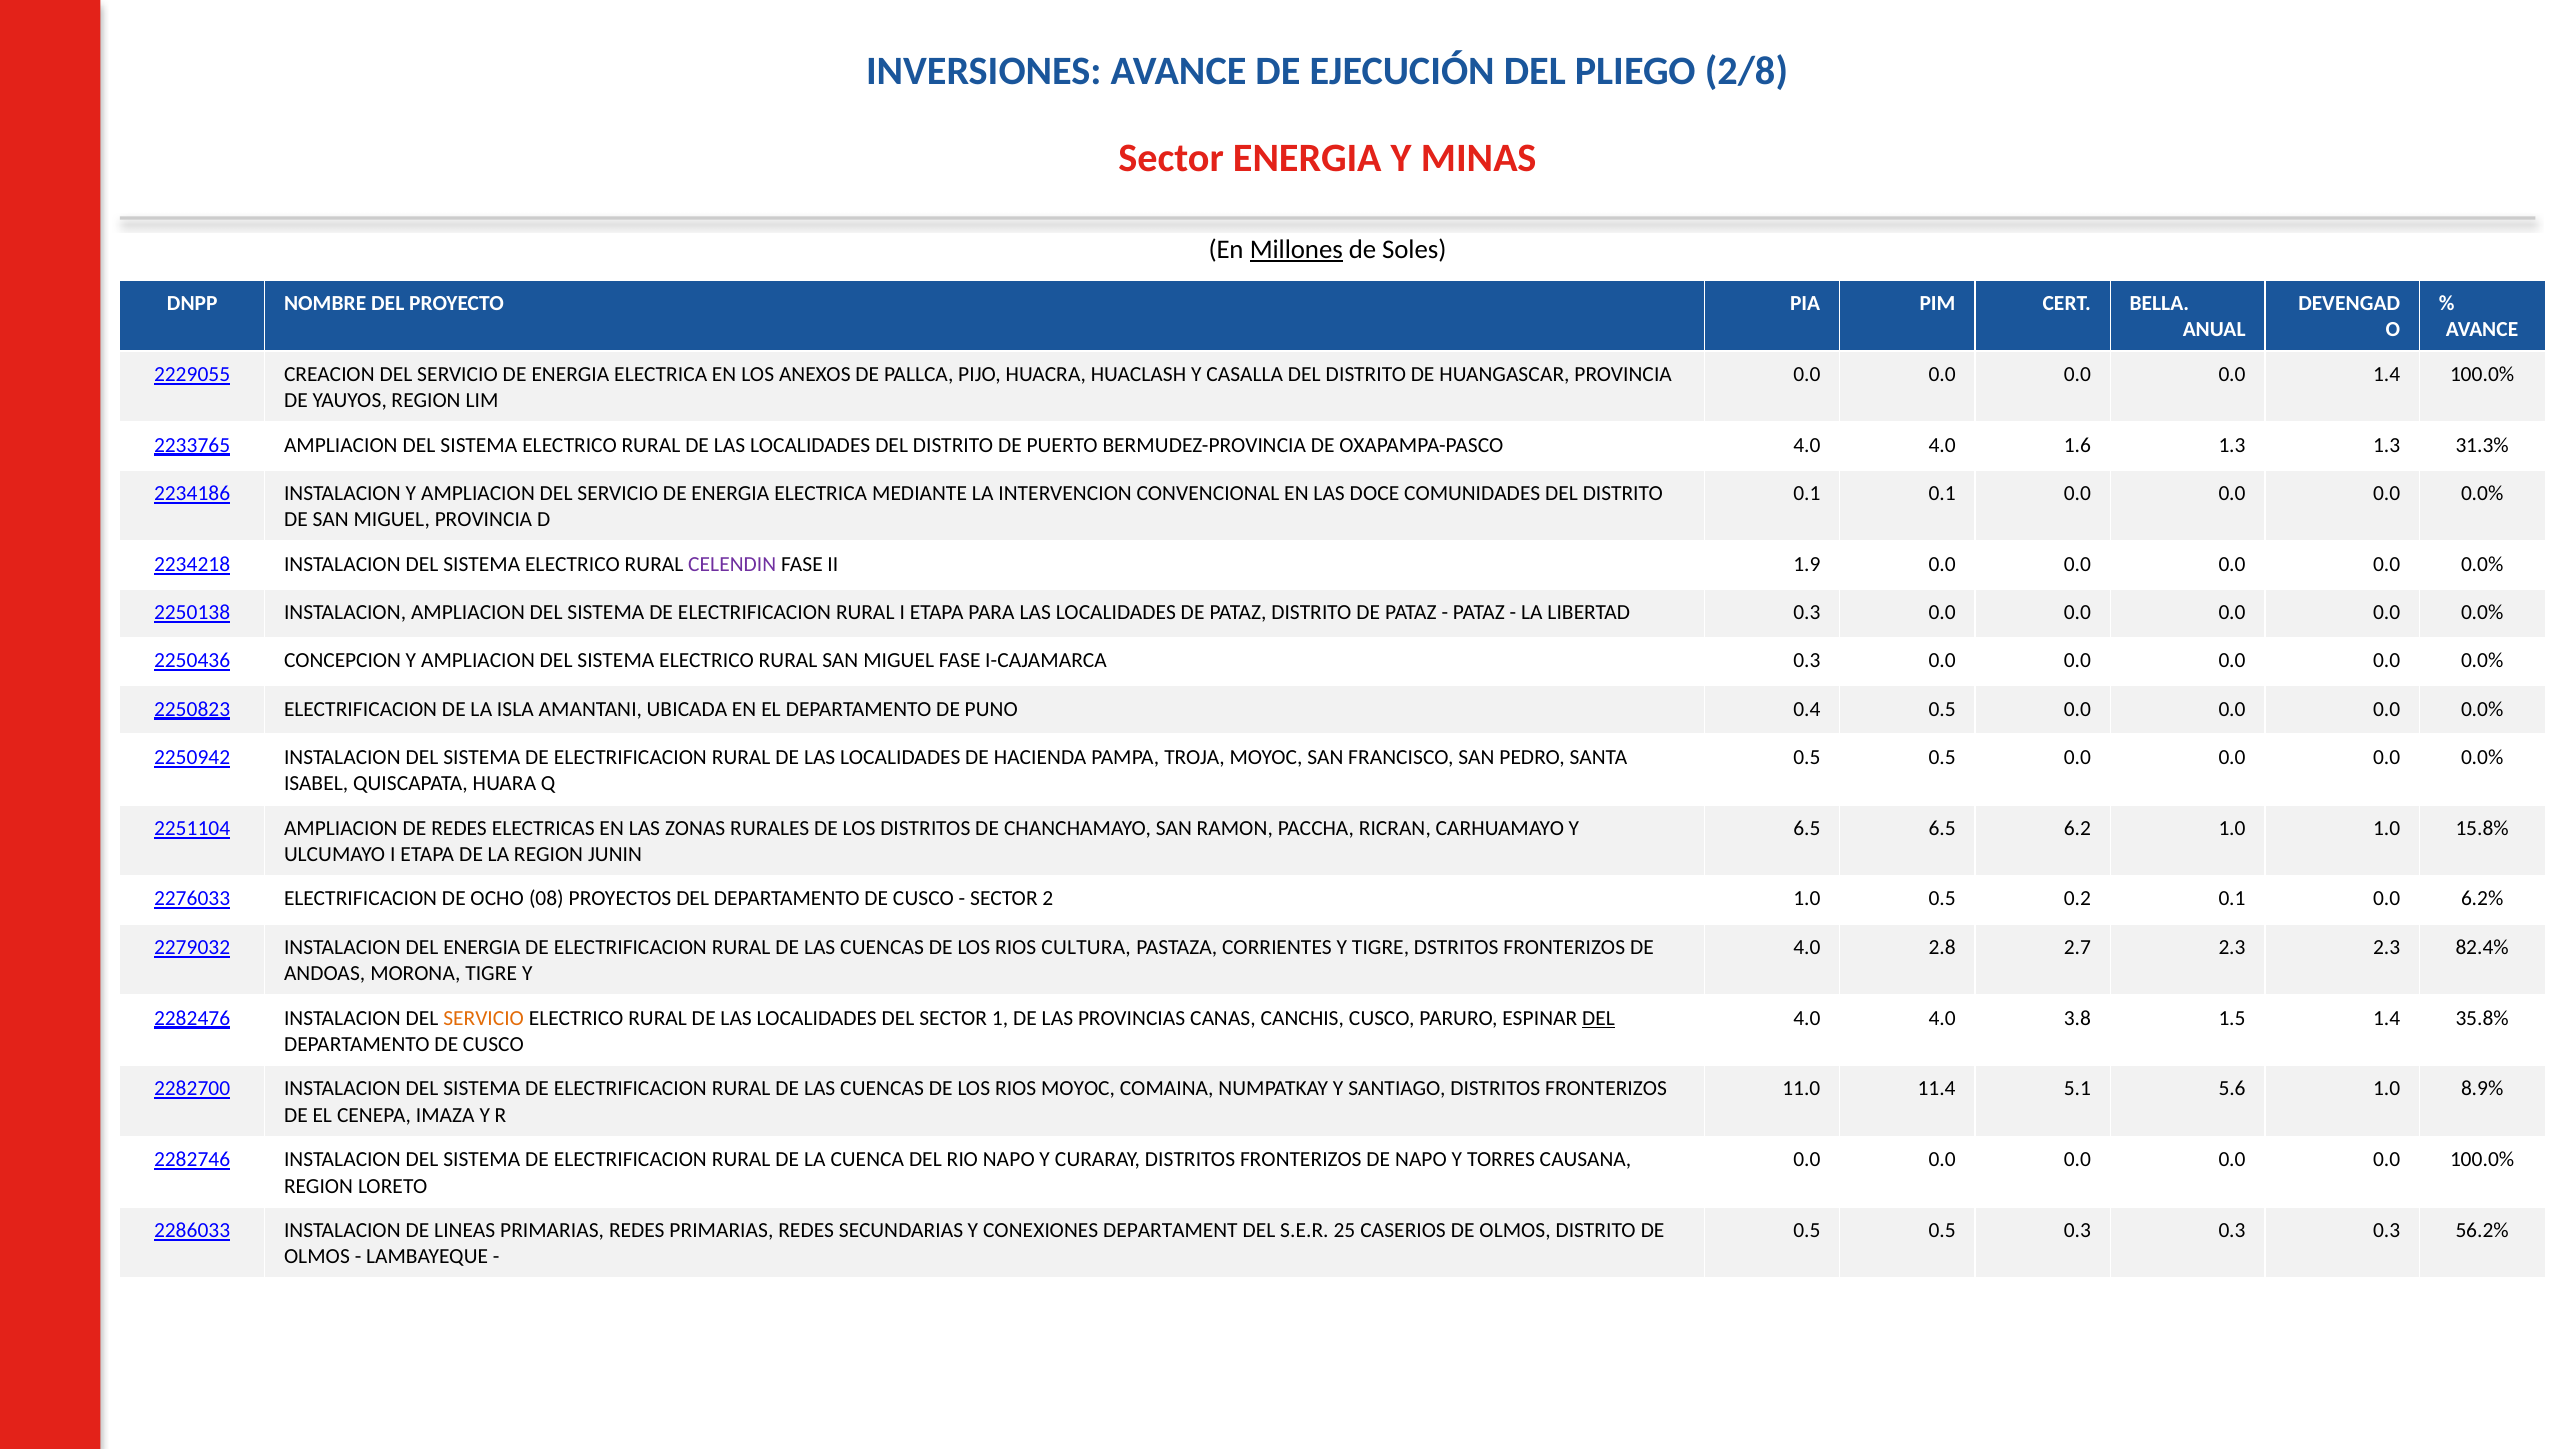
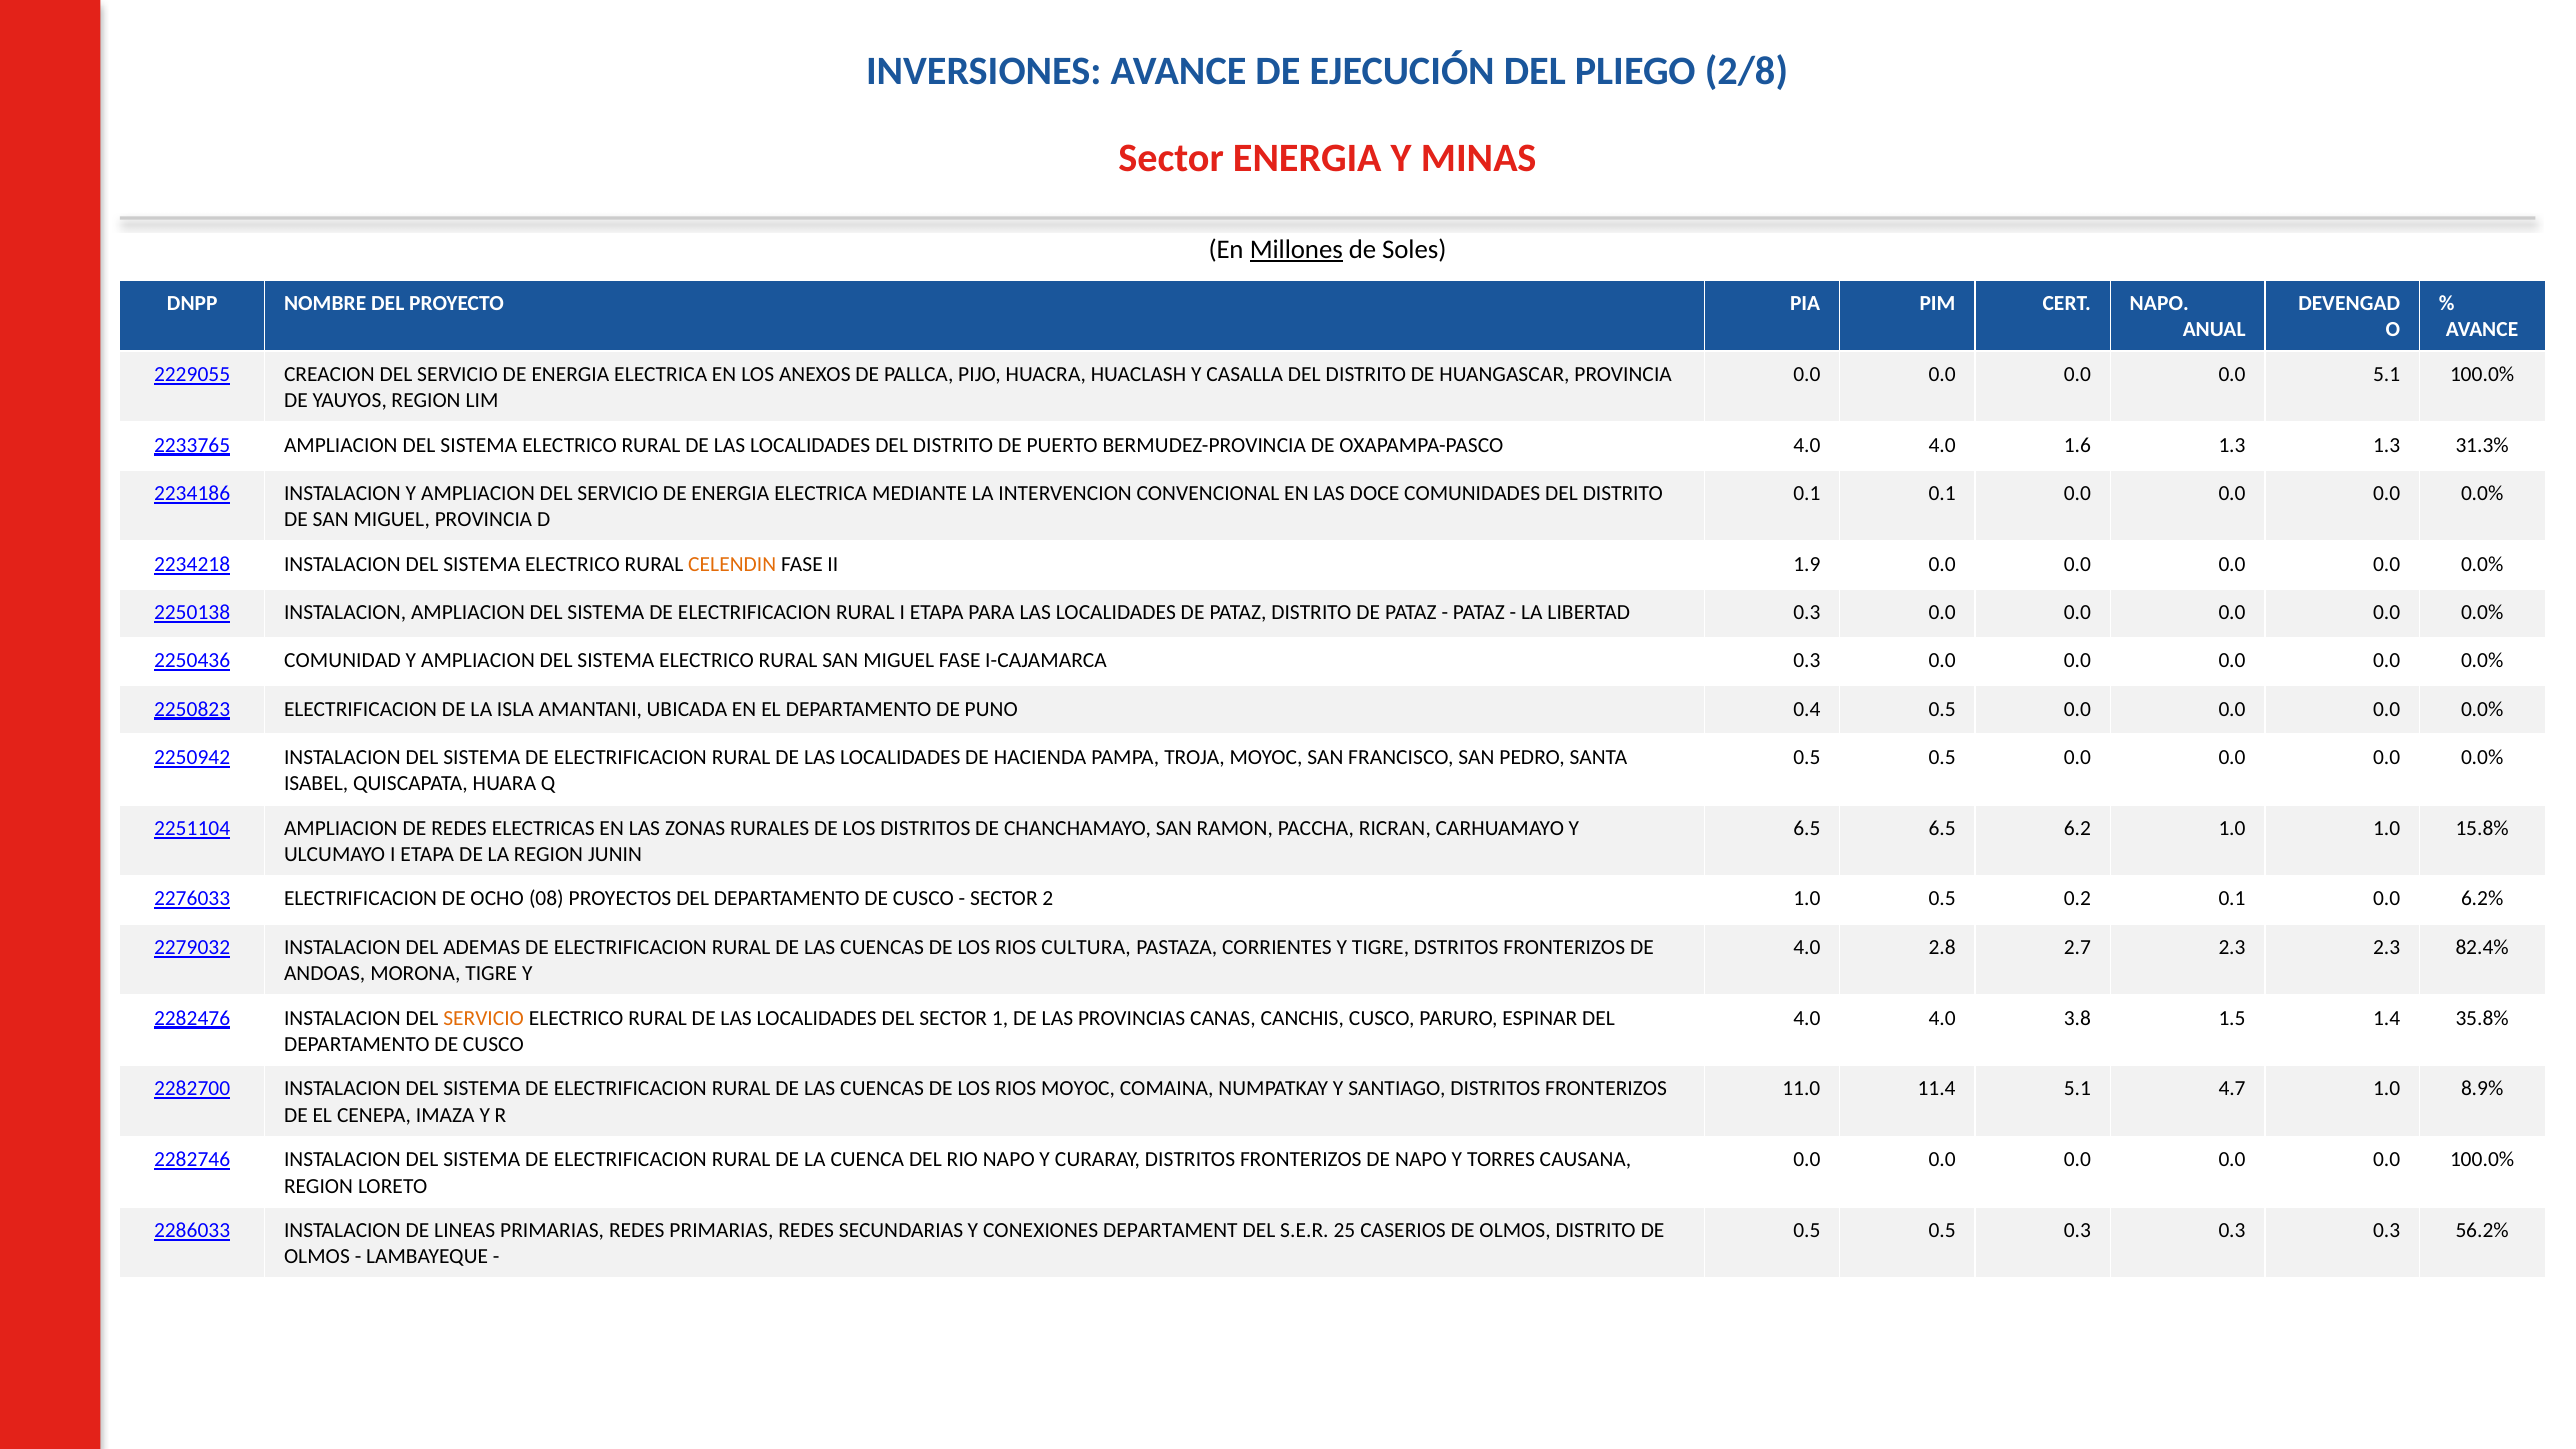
CERT BELLA: BELLA -> NAPO (2159, 303)
0.0 1.4: 1.4 -> 5.1 (2387, 374)
CELENDIN colour: purple -> orange (732, 564)
CONCEPCION: CONCEPCION -> COMUNIDAD (342, 661)
DEL ENERGIA: ENERGIA -> ADEMAS (482, 947)
DEL underline: present -> none (1598, 1018)
5.6: 5.6 -> 4.7 (2232, 1089)
